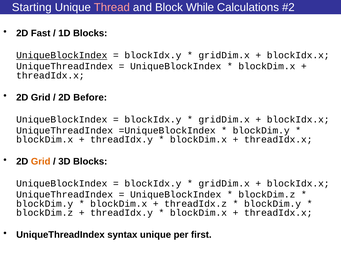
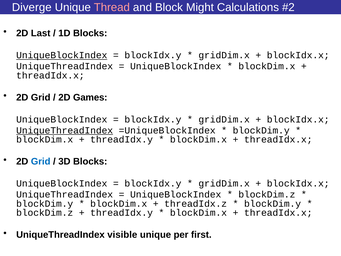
Starting: Starting -> Diverge (32, 7)
While: While -> Might (200, 7)
Fast: Fast -> Last (41, 33)
Before: Before -> Games (90, 97)
UniqueThreadIndex underline: none -> present (65, 130)
Grid colour: orange -> blue (41, 161)
syntax: syntax -> visible (122, 235)
